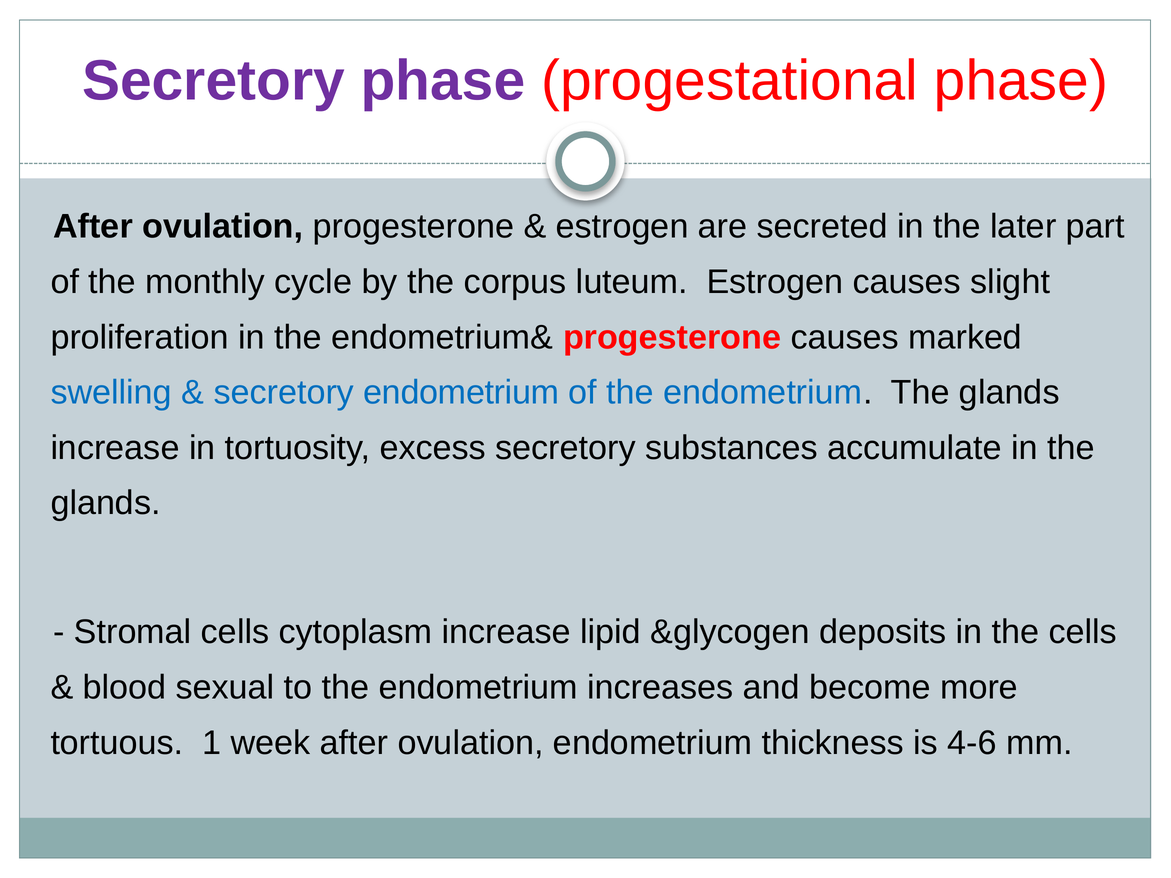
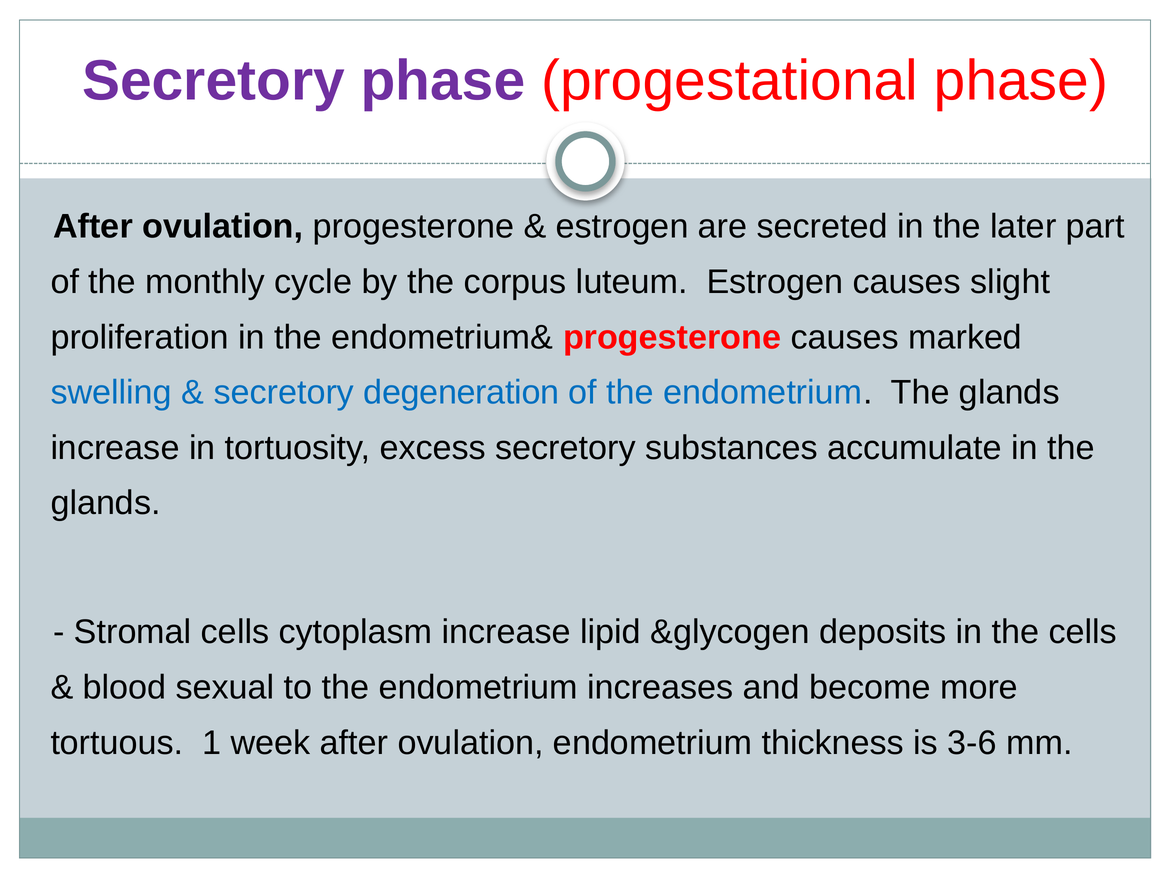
secretory endometrium: endometrium -> degeneration (461, 393)
4-6: 4-6 -> 3-6 (972, 743)
